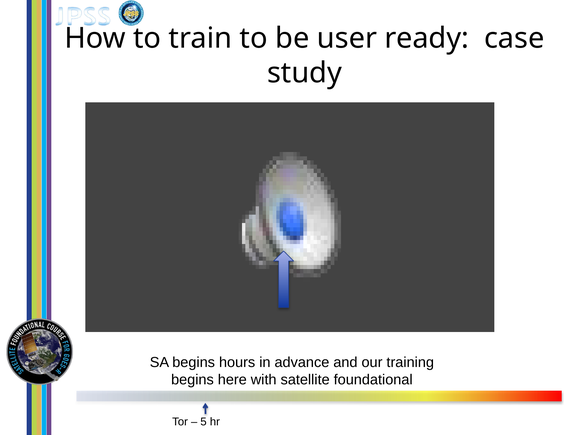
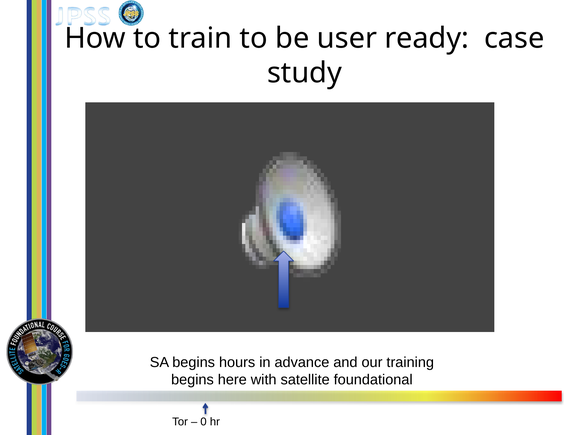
5: 5 -> 0 (204, 422)
